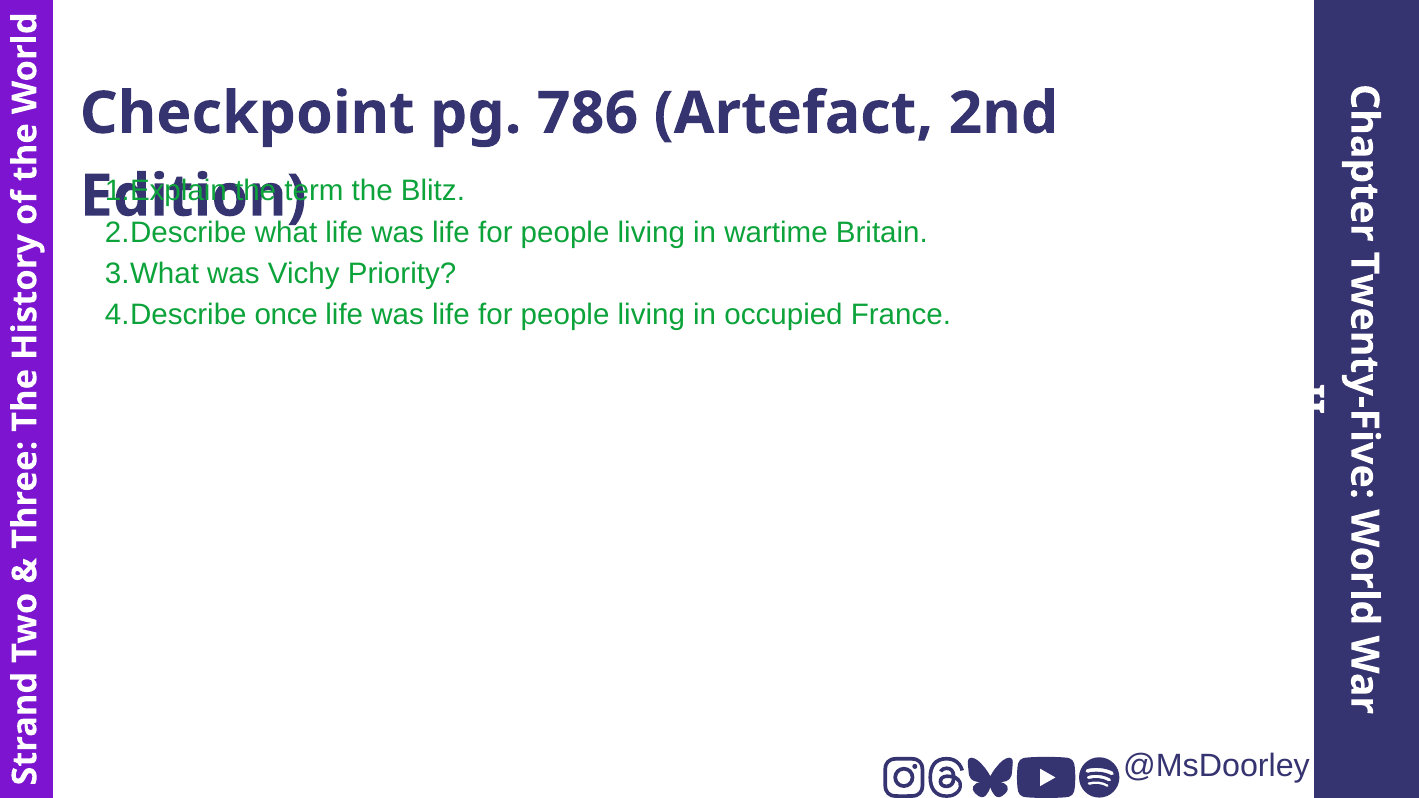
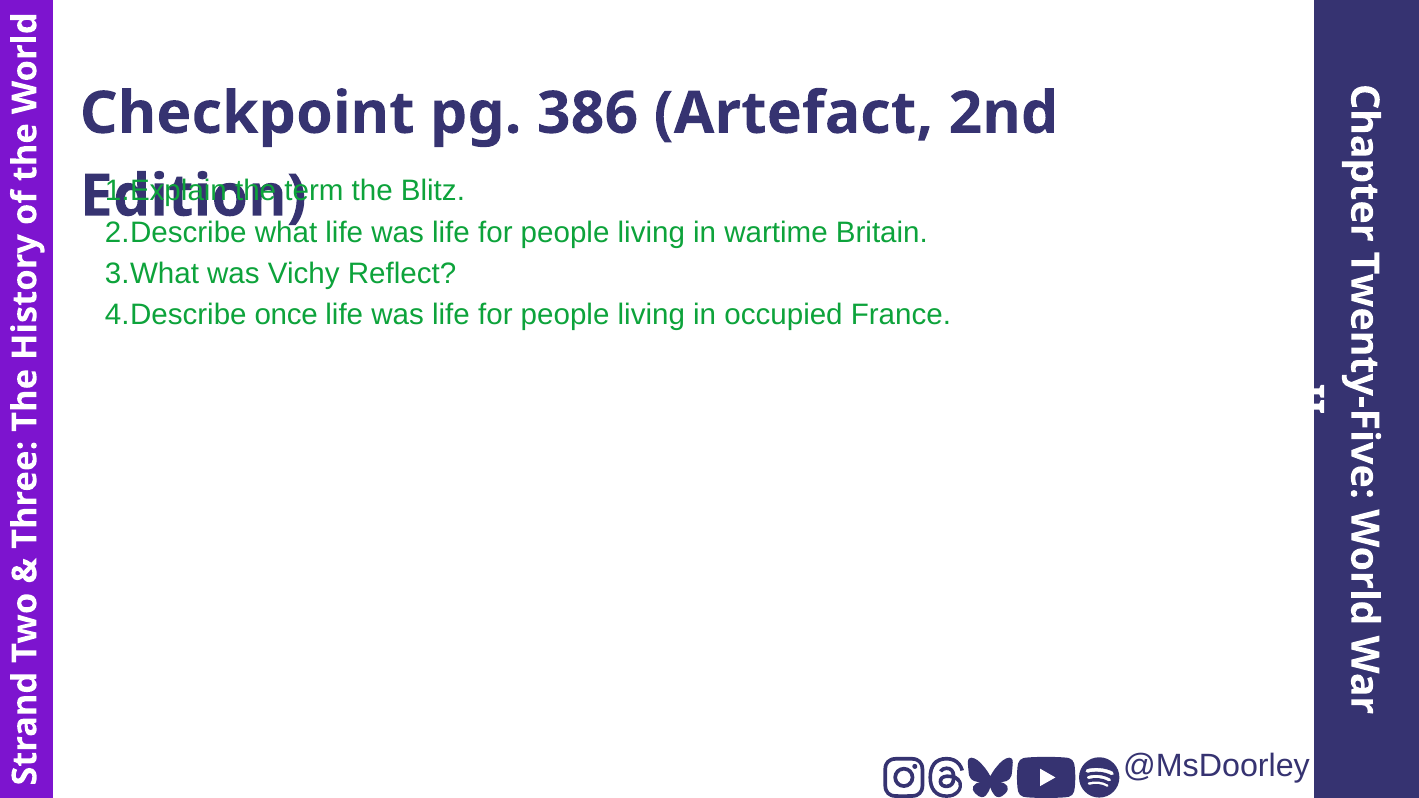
786: 786 -> 386 (588, 114)
Priority: Priority -> Reflect (402, 274)
